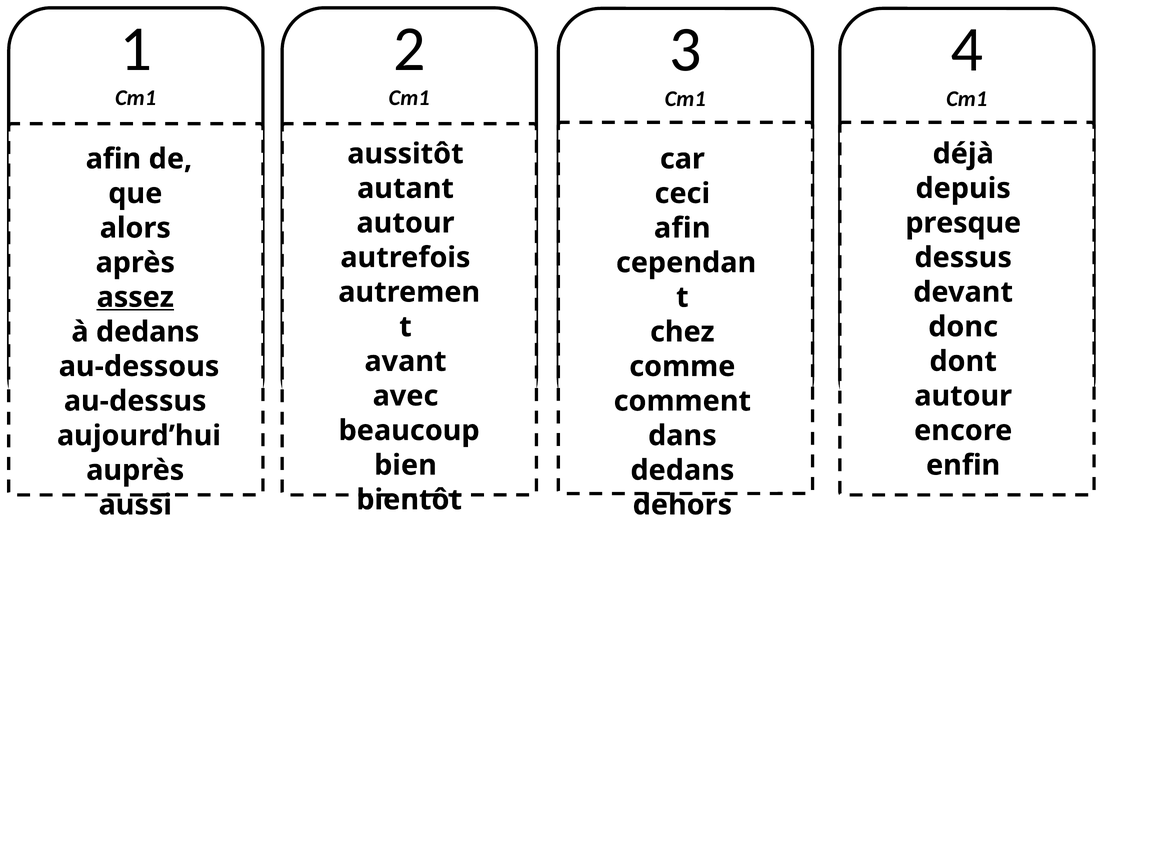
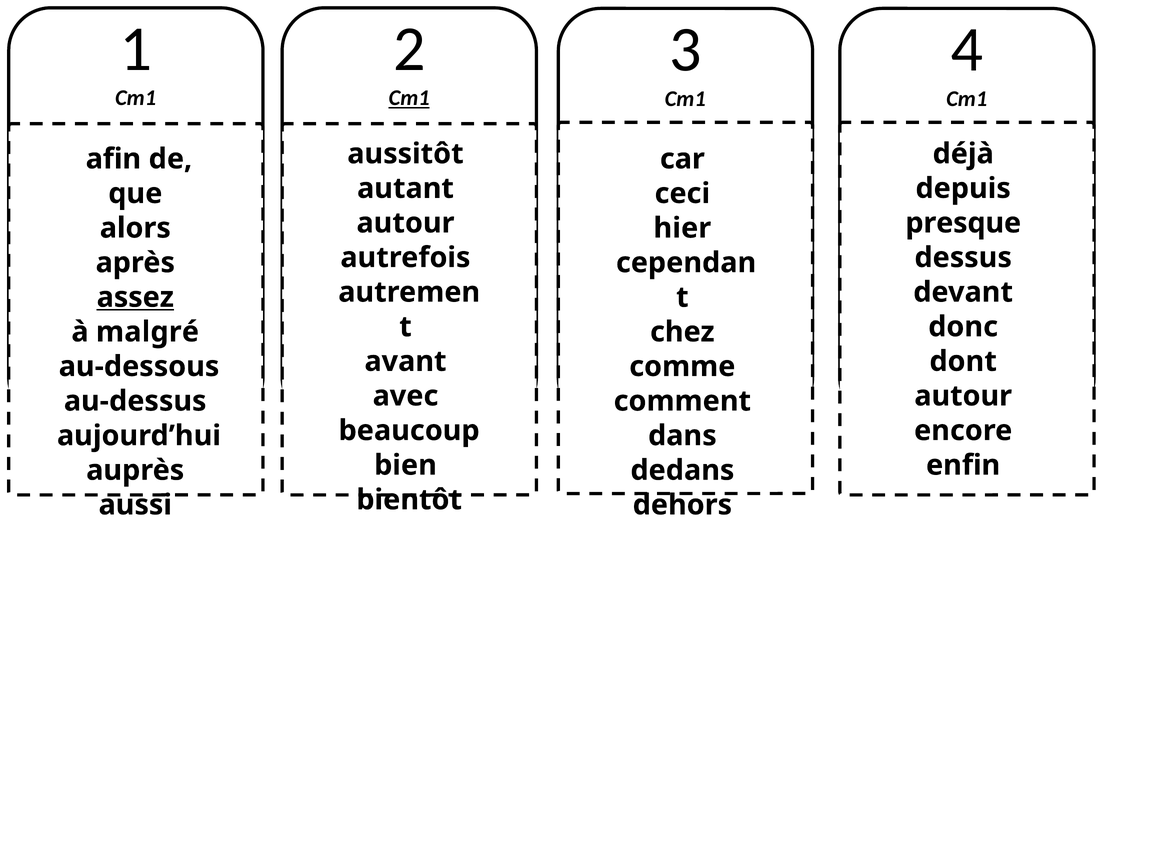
Cm1 underline: none -> present (409, 98)
afin: afin -> hier (682, 228)
à dedans: dedans -> malgré (147, 332)
